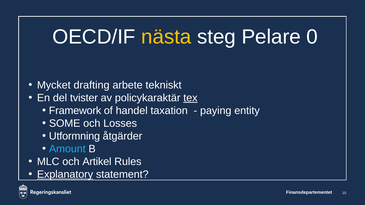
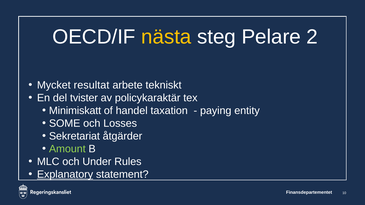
0: 0 -> 2 (312, 37)
drafting: drafting -> resultat (92, 85)
tex underline: present -> none (190, 98)
Framework: Framework -> Minimiskatt (75, 111)
Utformning: Utformning -> Sekretariat (74, 136)
Amount colour: light blue -> light green (67, 149)
Artikel: Artikel -> Under (97, 162)
